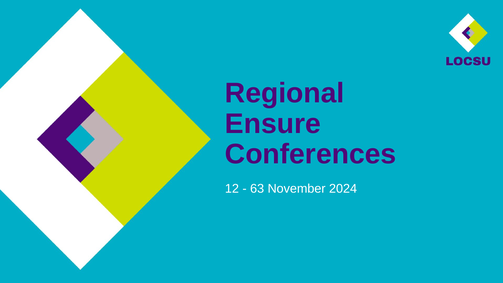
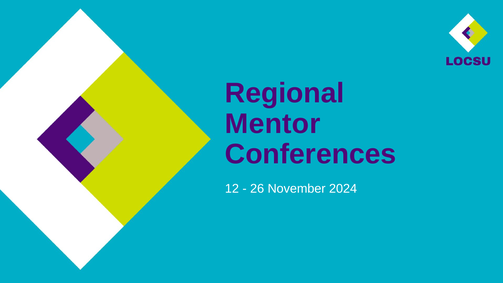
Ensure: Ensure -> Mentor (273, 124)
63: 63 -> 26 (257, 189)
